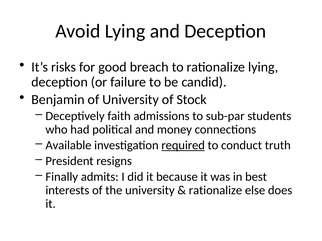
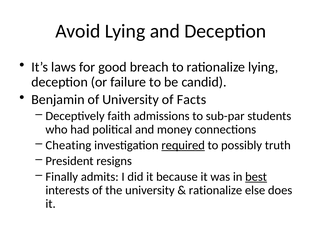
risks: risks -> laws (64, 67)
Stock: Stock -> Facts (192, 100)
Available: Available -> Cheating (68, 145)
conduct: conduct -> possibly (242, 145)
best underline: none -> present (256, 177)
